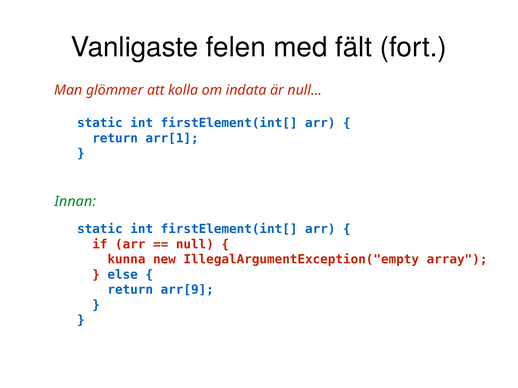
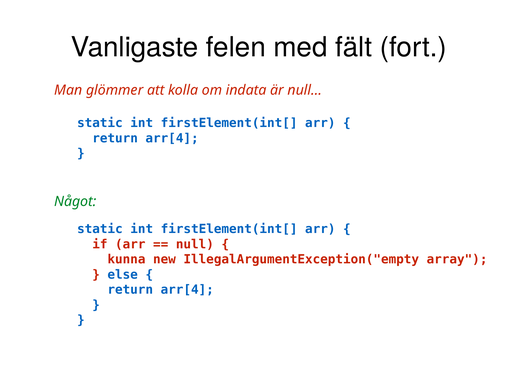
arr[1: arr[1 -> arr[4 (172, 138)
Innan: Innan -> Något (75, 202)
arr[9: arr[9 -> arr[4 (187, 290)
